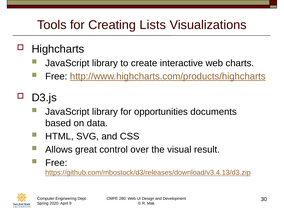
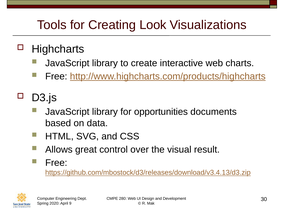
Lists: Lists -> Look (153, 25)
